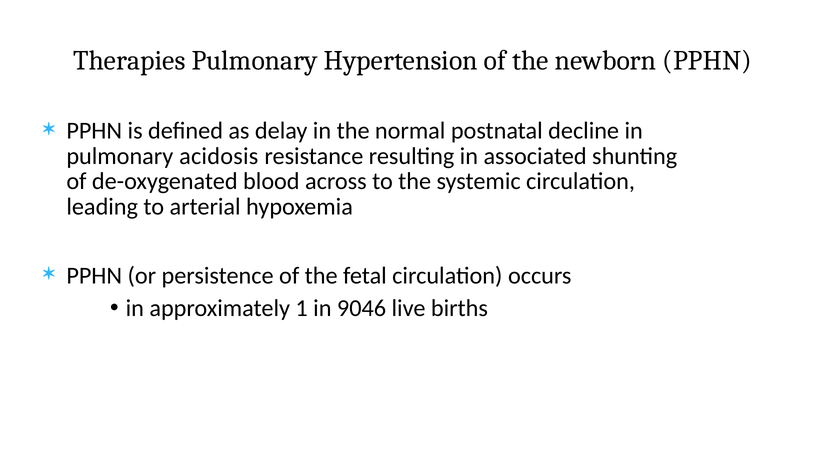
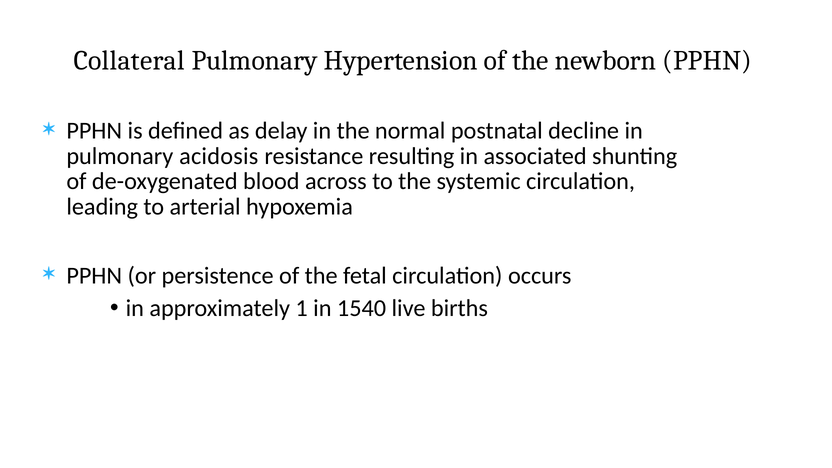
Therapies: Therapies -> Collateral (129, 61)
9046: 9046 -> 1540 (362, 308)
